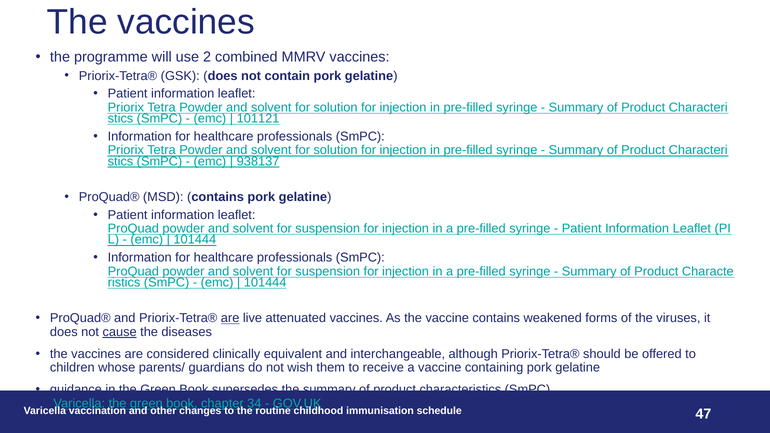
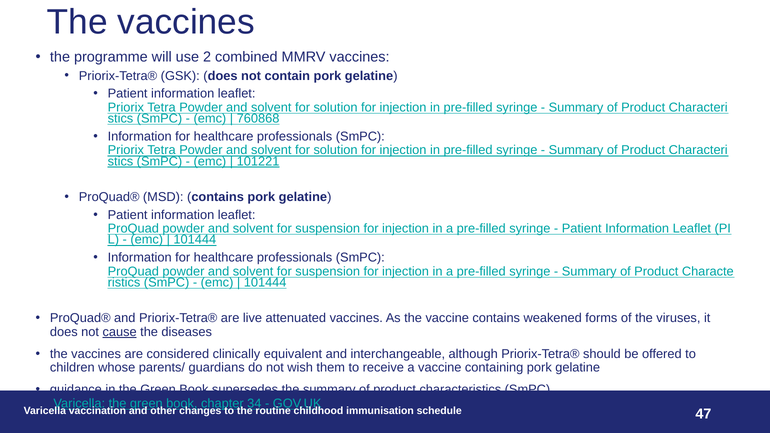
101121: 101121 -> 760868 (258, 119)
938137: 938137 -> 101221 (258, 161)
are underline: present -> none (230, 318)
